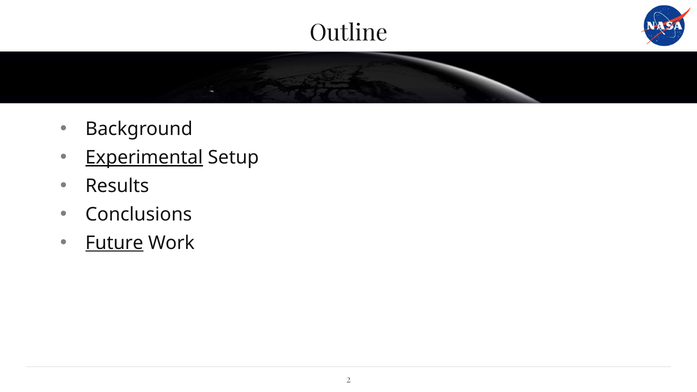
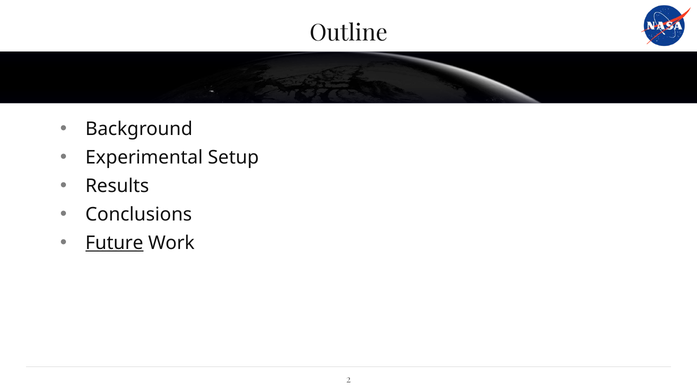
Experimental underline: present -> none (144, 158)
